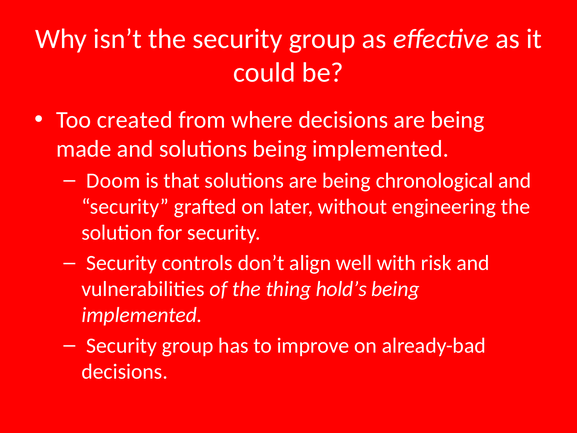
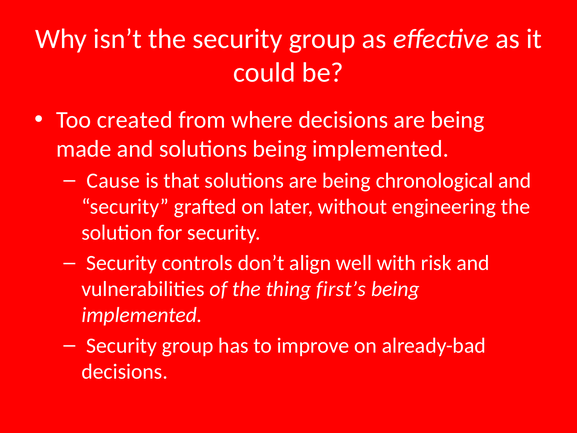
Doom: Doom -> Cause (113, 181)
hold’s: hold’s -> first’s (341, 289)
